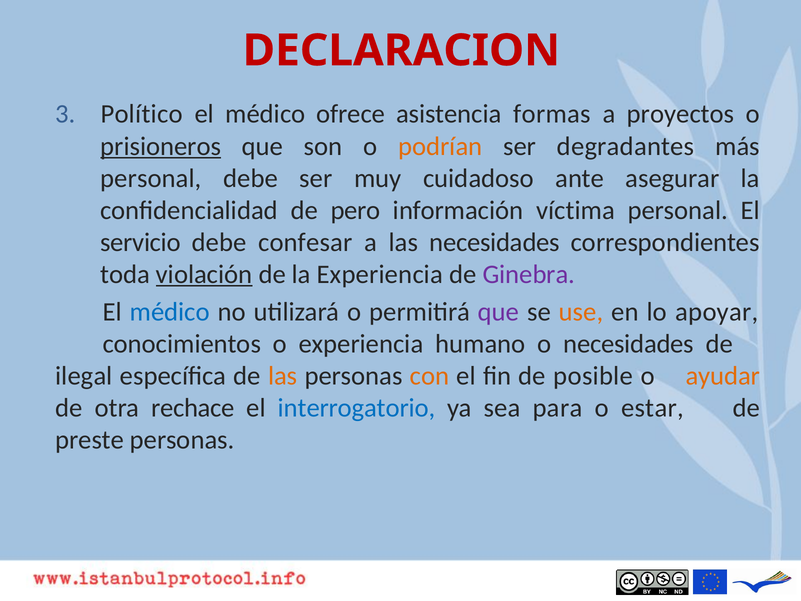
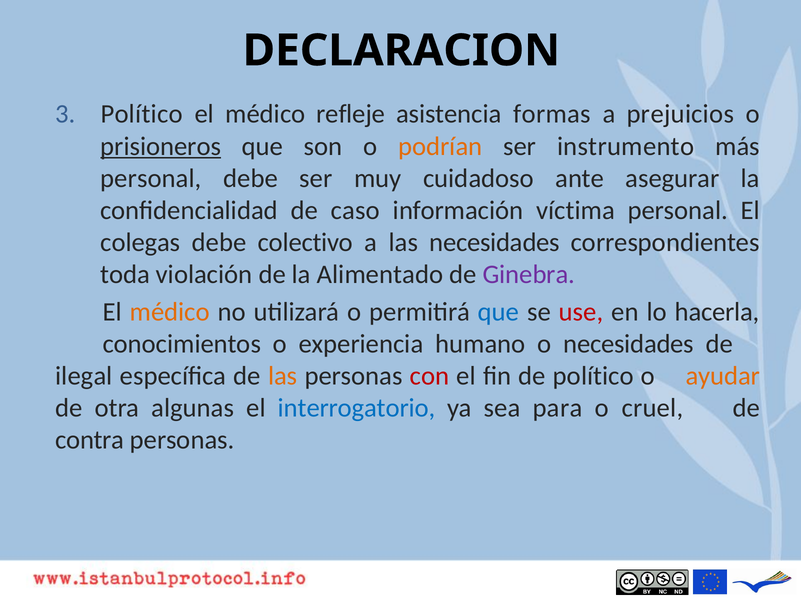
DECLARACION colour: red -> black (401, 51)
ofrece: ofrece -> refleje (351, 114)
proyectos: proyectos -> prejuicios (680, 114)
degradantes: degradantes -> instrumento (626, 146)
pero: pero -> caso (355, 210)
servicio: servicio -> colegas (140, 242)
confesar: confesar -> colectivo (305, 242)
violación underline: present -> none (204, 274)
la Experiencia: Experiencia -> Alimentado (380, 274)
médico colour: blue -> orange (170, 312)
que colour: purple -> blue (498, 312)
use colour: orange -> red (581, 312)
apoyar: apoyar -> hacerla (717, 312)
con colour: orange -> red (429, 376)
de posible: posible -> político (593, 376)
rechace: rechace -> algunas (193, 408)
estar: estar -> cruel (653, 408)
preste: preste -> contra (90, 440)
